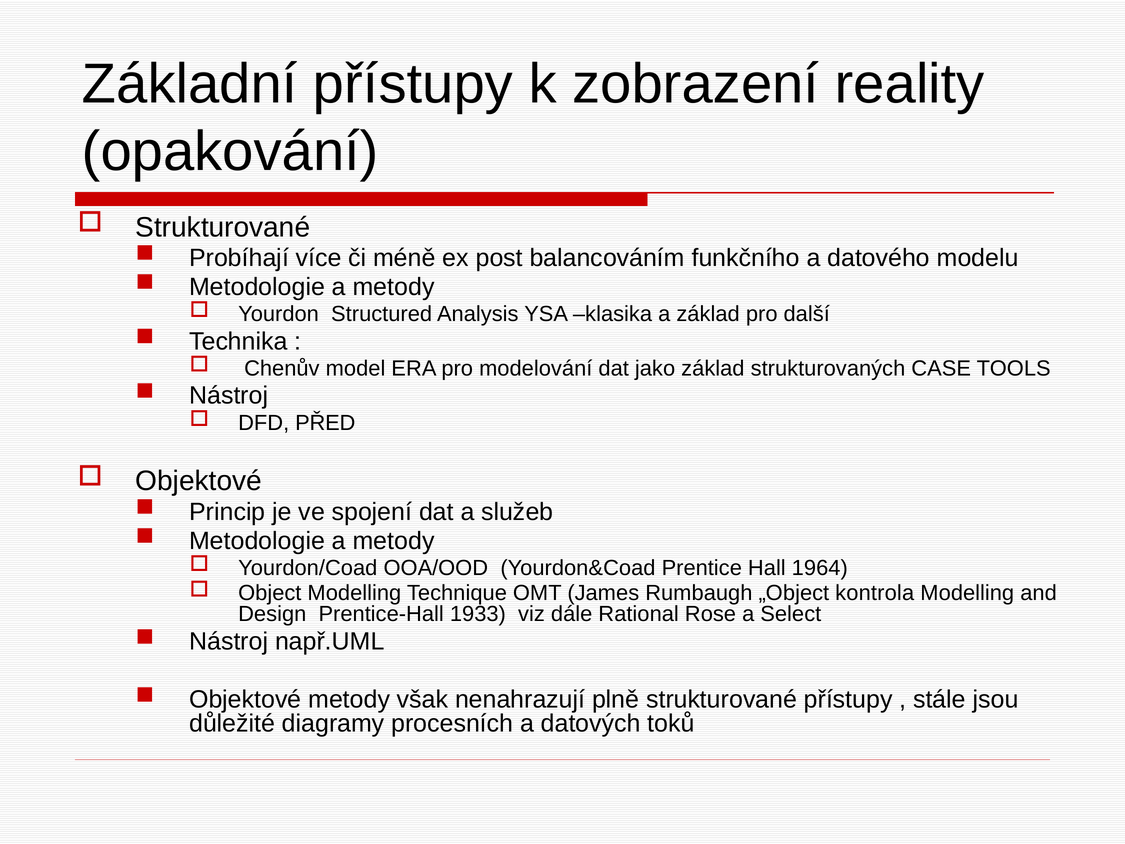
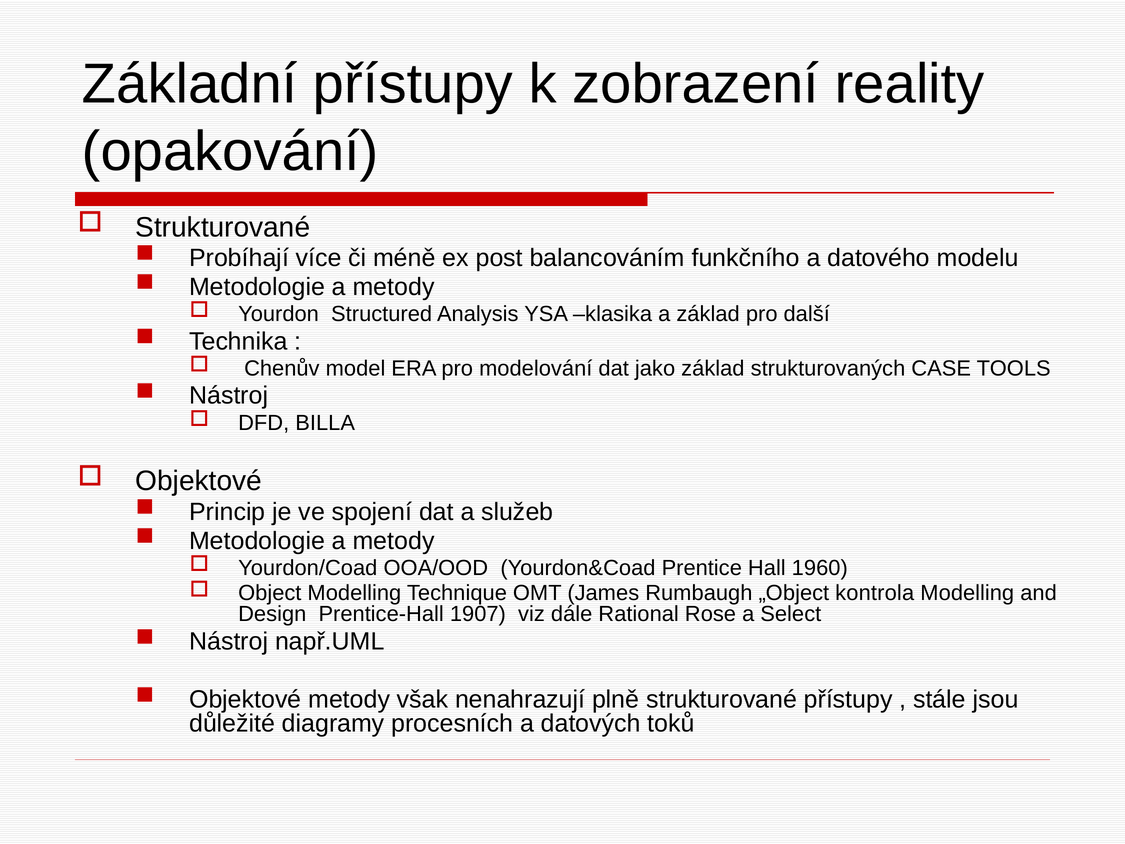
PŘED: PŘED -> BILLA (325, 423)
1964: 1964 -> 1960 (820, 568)
1933: 1933 -> 1907 (478, 614)
